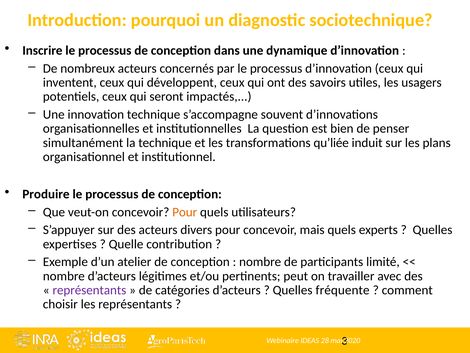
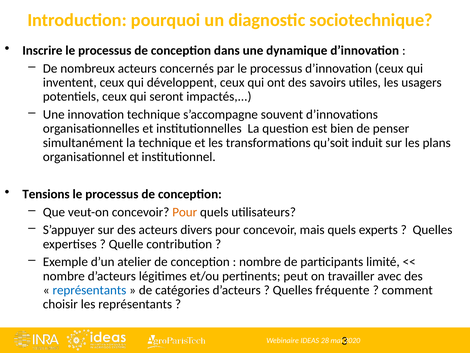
qu’liée: qu’liée -> qu’soit (331, 143)
Produire: Produire -> Tensions (46, 194)
représentants colour: purple -> blue (89, 290)
